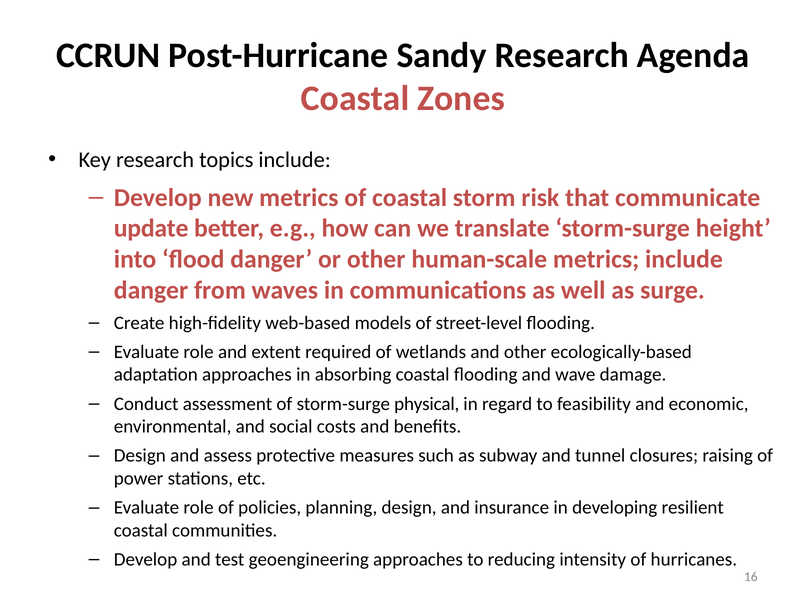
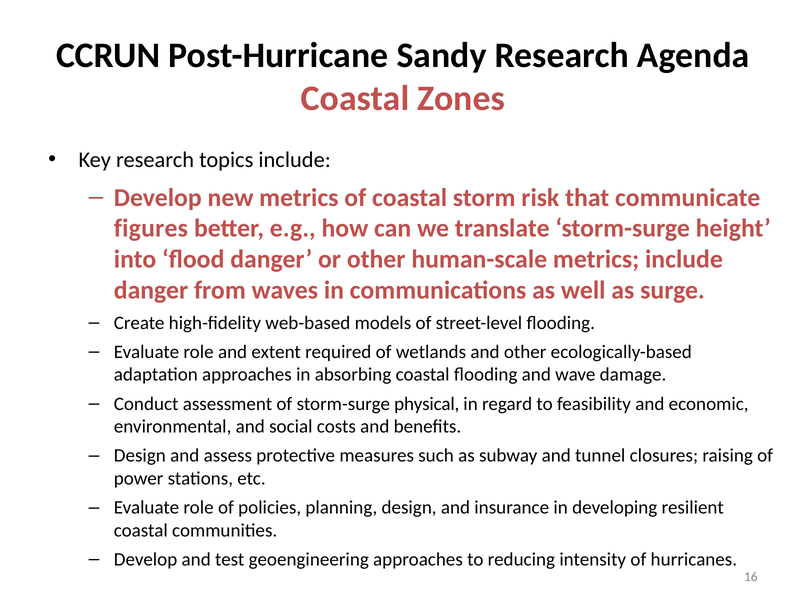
update: update -> figures (151, 229)
